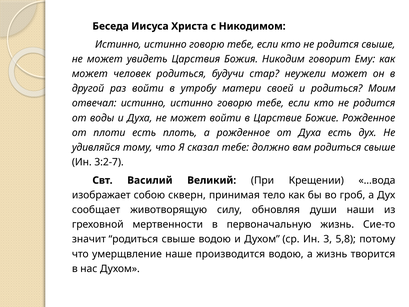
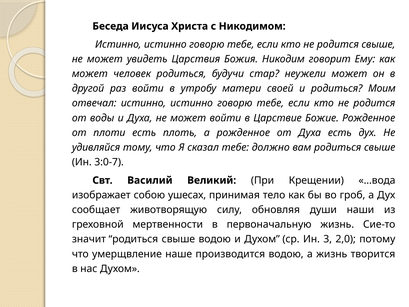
3:2-7: 3:2-7 -> 3:0-7 (109, 162)
скверн: скверн -> ушесах (187, 195)
5,8: 5,8 -> 2,0 (346, 239)
